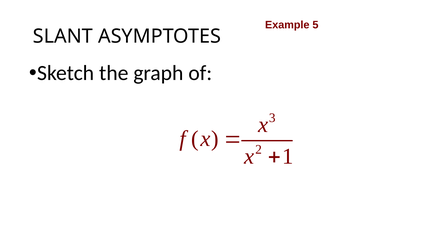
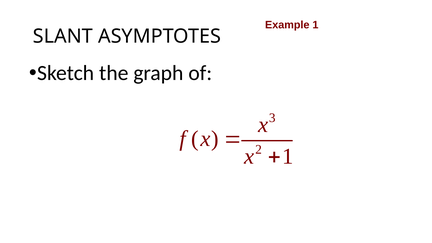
Example 5: 5 -> 1 (315, 25)
